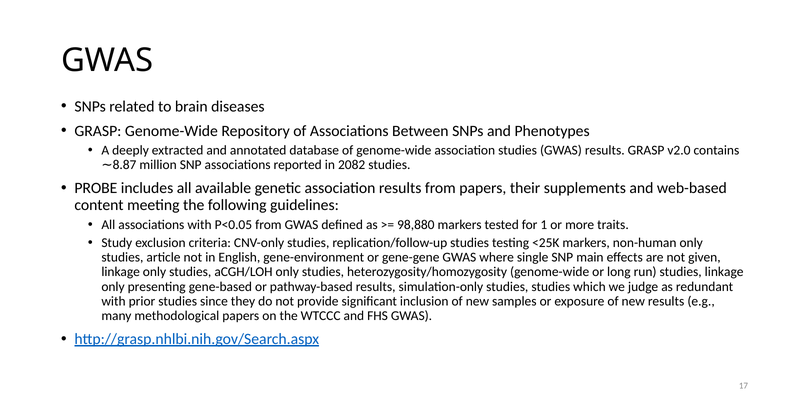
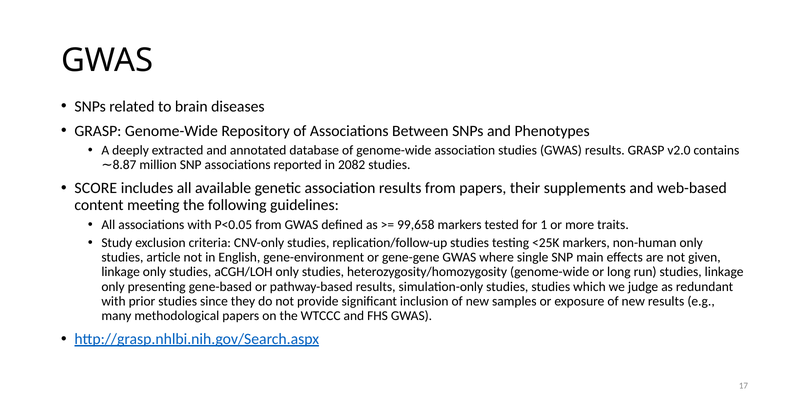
PROBE: PROBE -> SCORE (96, 188)
98,880: 98,880 -> 99,658 (416, 224)
